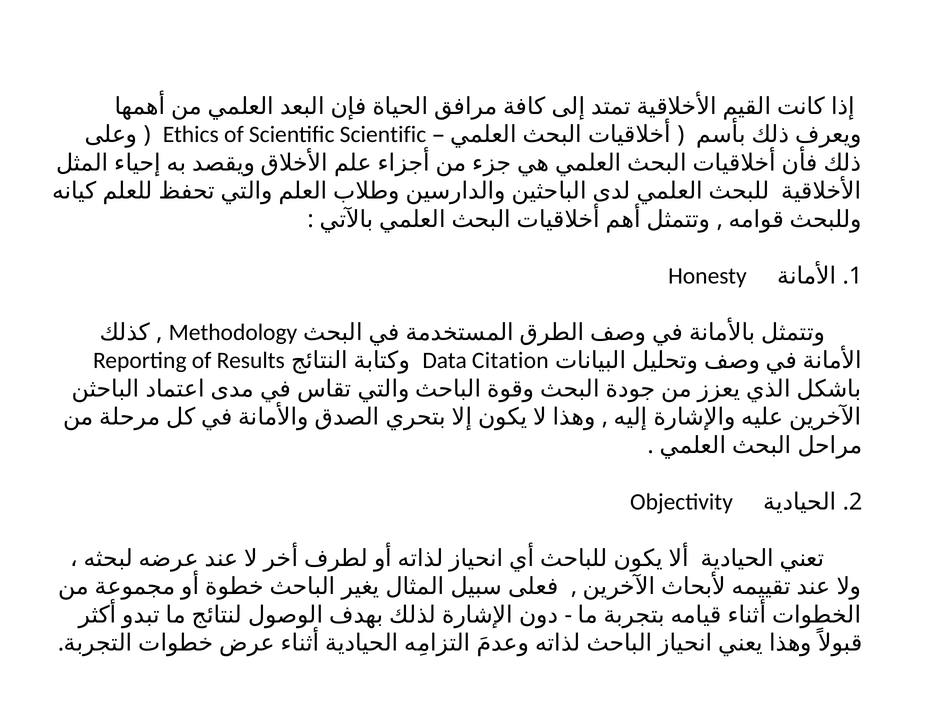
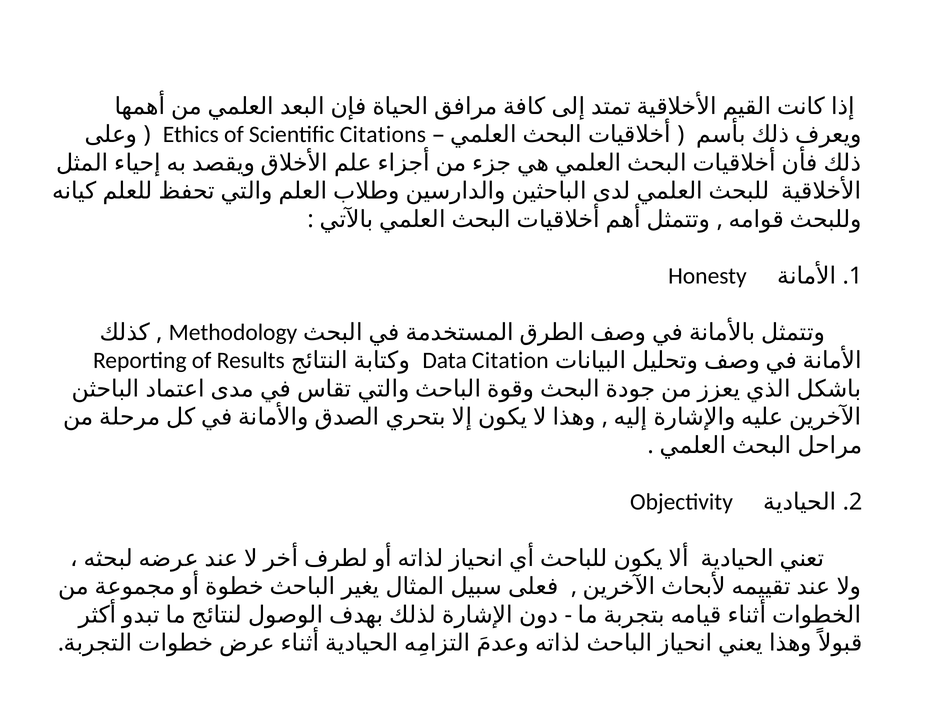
Scientific Scientific: Scientific -> Citations (383, 135)
